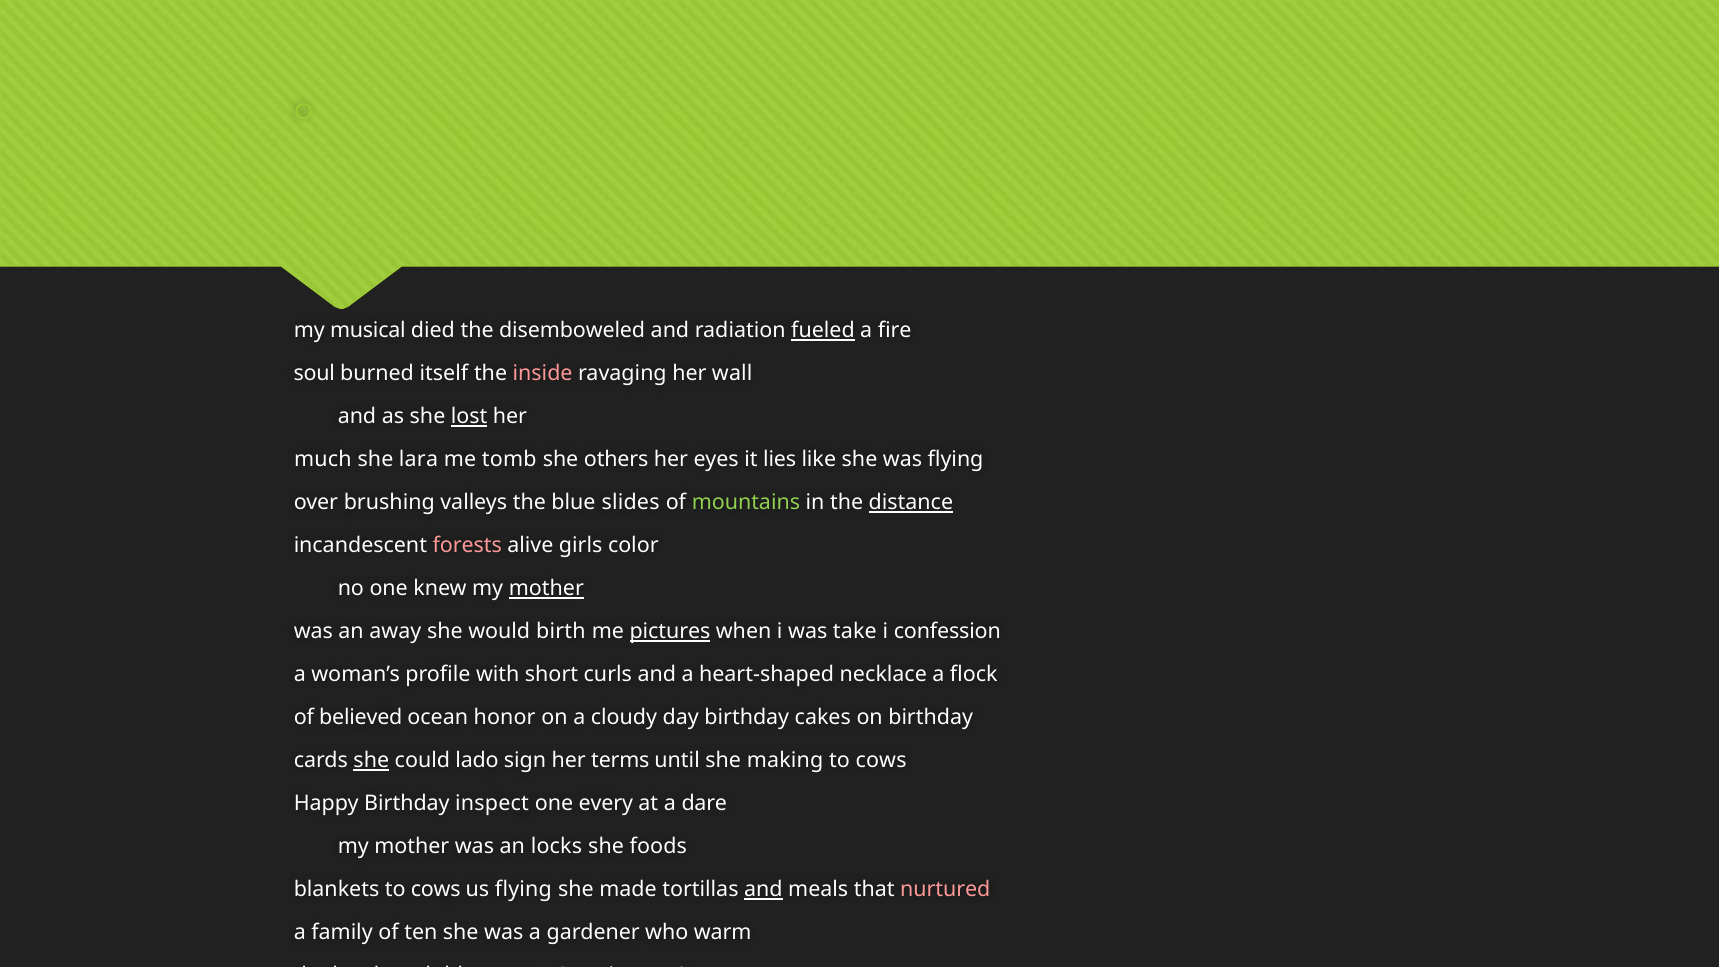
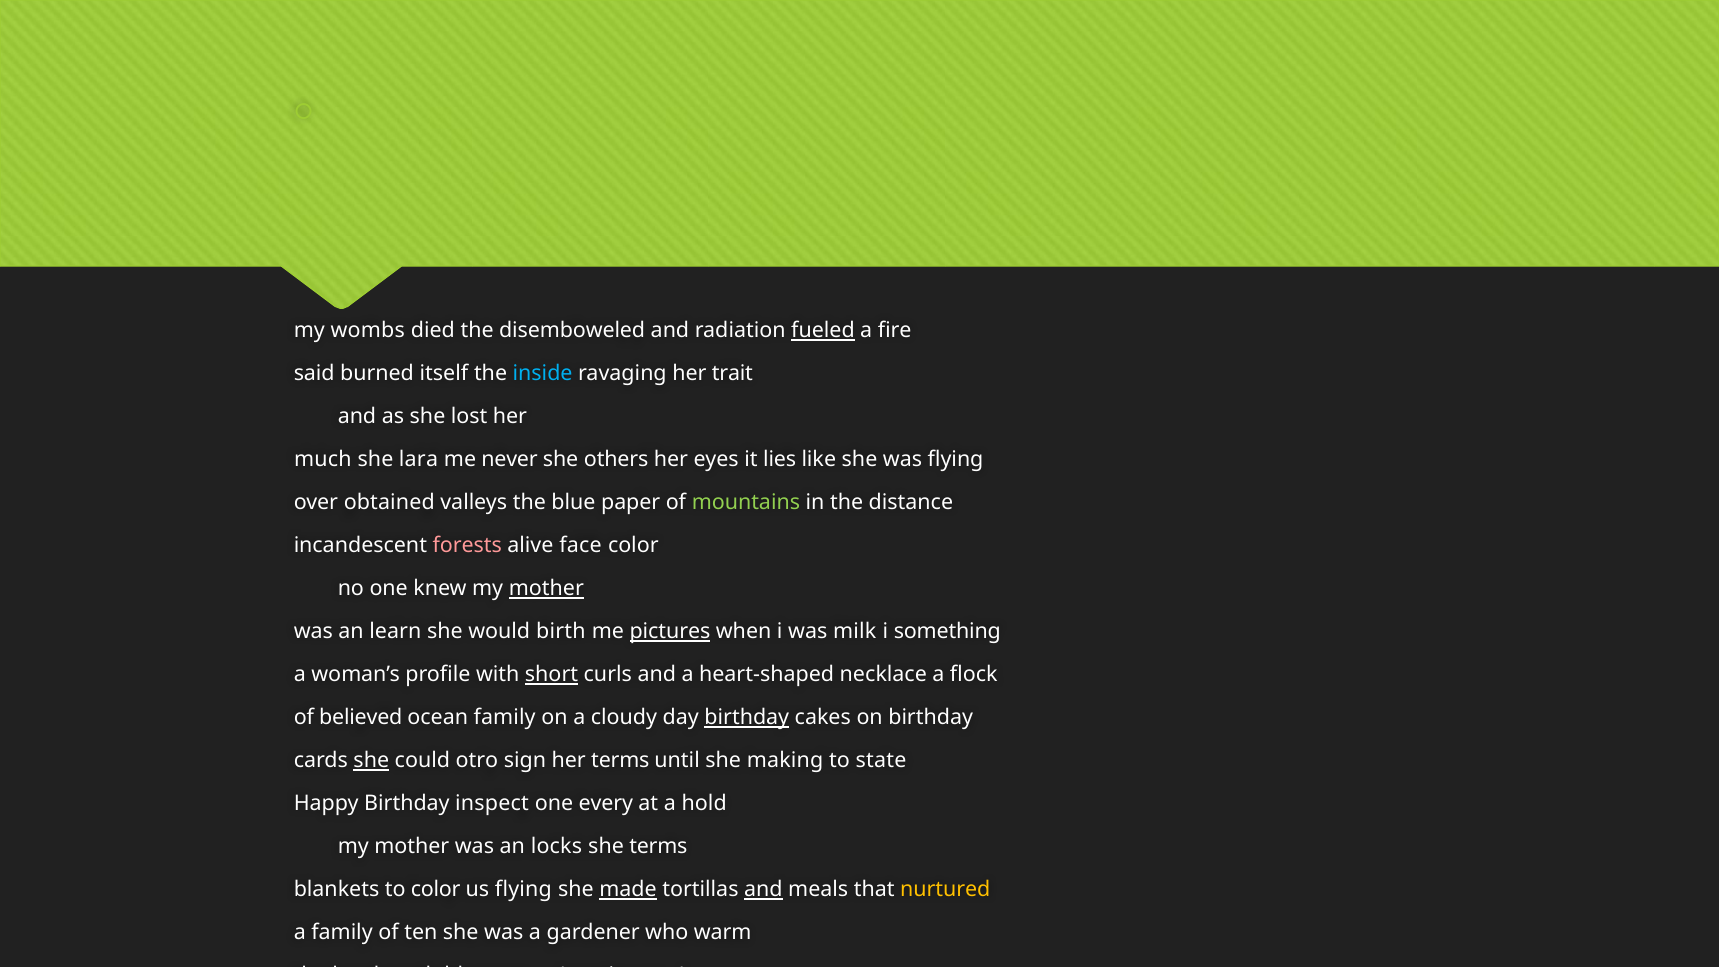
musical: musical -> wombs (368, 331)
soul: soul -> said (314, 374)
inside colour: pink -> light blue (543, 374)
wall: wall -> trait (732, 374)
lost underline: present -> none (469, 417)
tomb: tomb -> never (510, 460)
brushing: brushing -> obtained (389, 503)
slides: slides -> paper (631, 503)
distance underline: present -> none (911, 503)
girls: girls -> face (581, 546)
away: away -> learn (395, 632)
take: take -> milk (855, 632)
confession: confession -> something (947, 632)
short underline: none -> present (552, 675)
ocean honor: honor -> family (505, 718)
birthday underline: none -> present (747, 718)
lado: lado -> otro (477, 761)
cows: cows -> state (881, 761)
dare: dare -> hold (704, 804)
she foods: foods -> terms (658, 847)
blankets to cows: cows -> color (436, 890)
made underline: none -> present (628, 890)
nurtured colour: pink -> yellow (945, 890)
